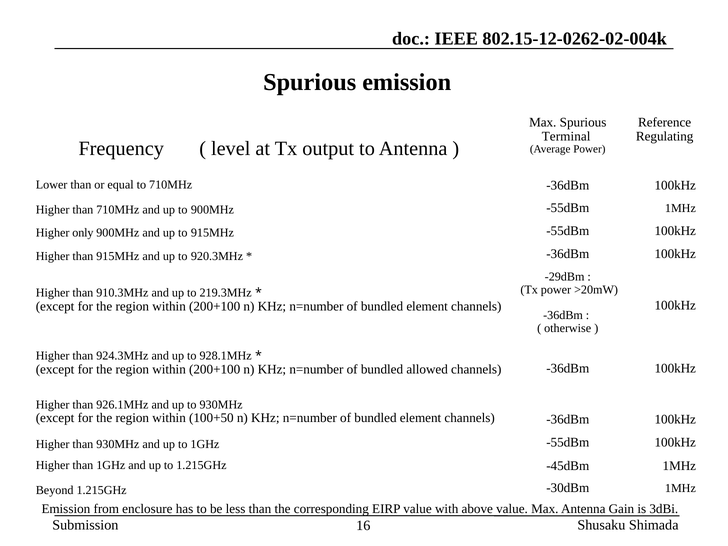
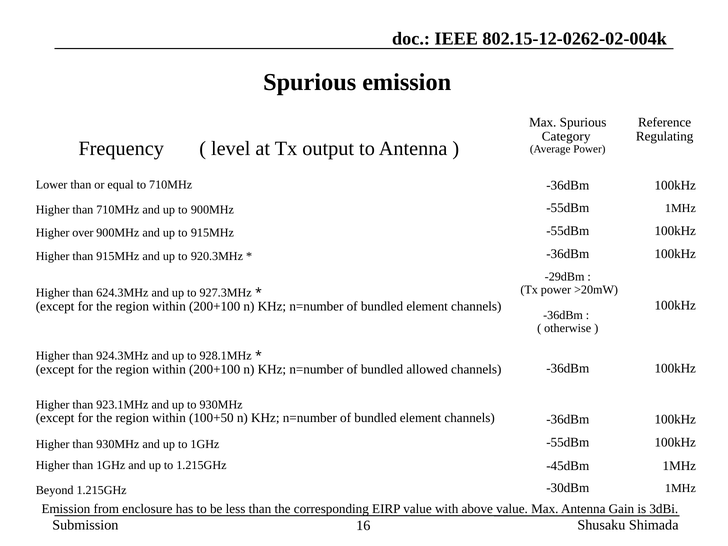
Terminal: Terminal -> Category (566, 136)
only: only -> over (83, 233)
910.3MHz: 910.3MHz -> 624.3MHz (122, 293)
219.3MHz: 219.3MHz -> 927.3MHz (226, 293)
926.1MHz: 926.1MHz -> 923.1MHz (122, 405)
